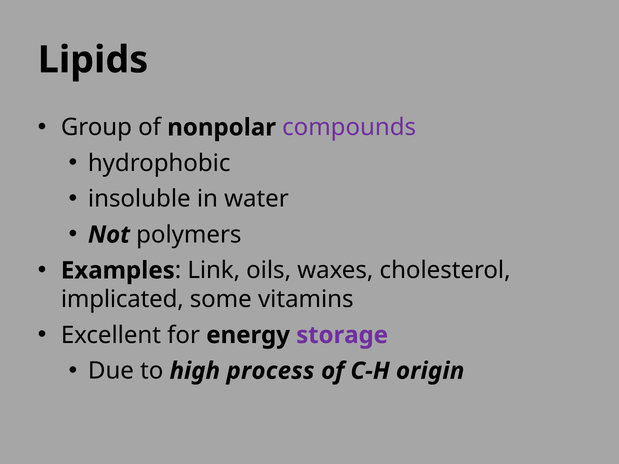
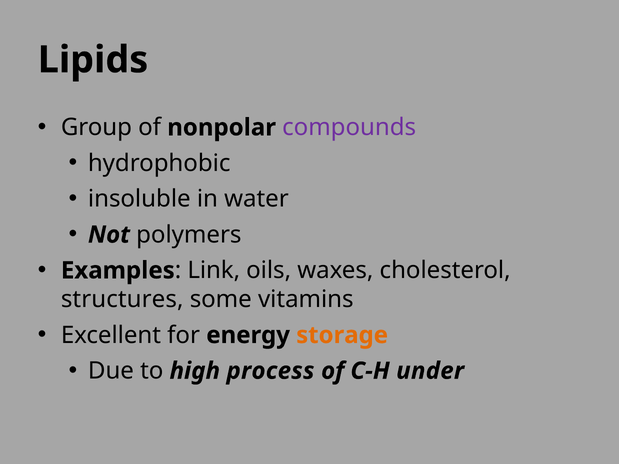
implicated: implicated -> structures (122, 300)
storage colour: purple -> orange (342, 335)
origin: origin -> under (430, 371)
